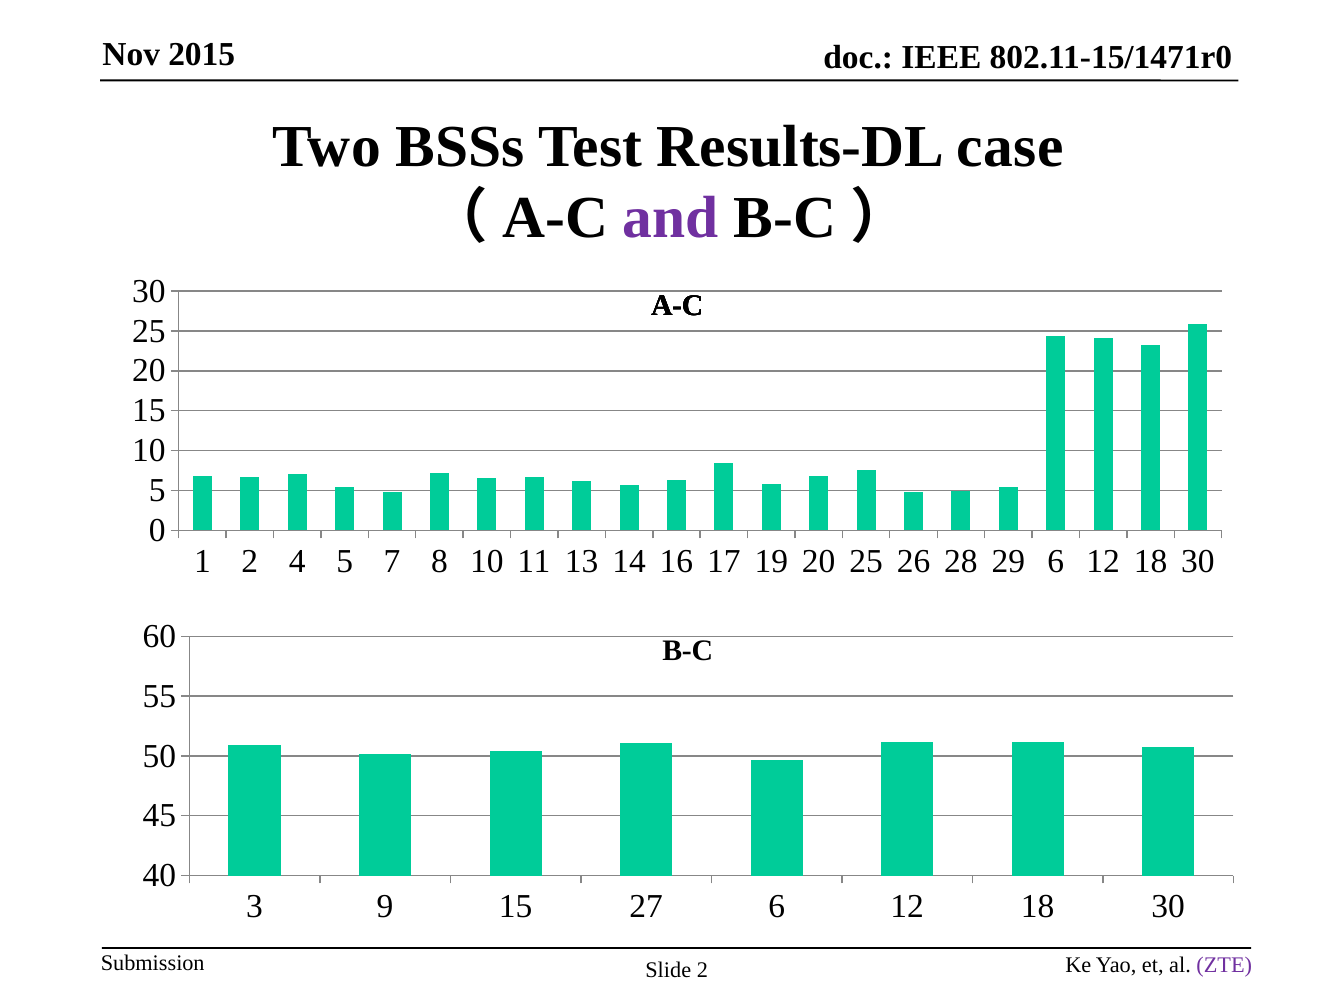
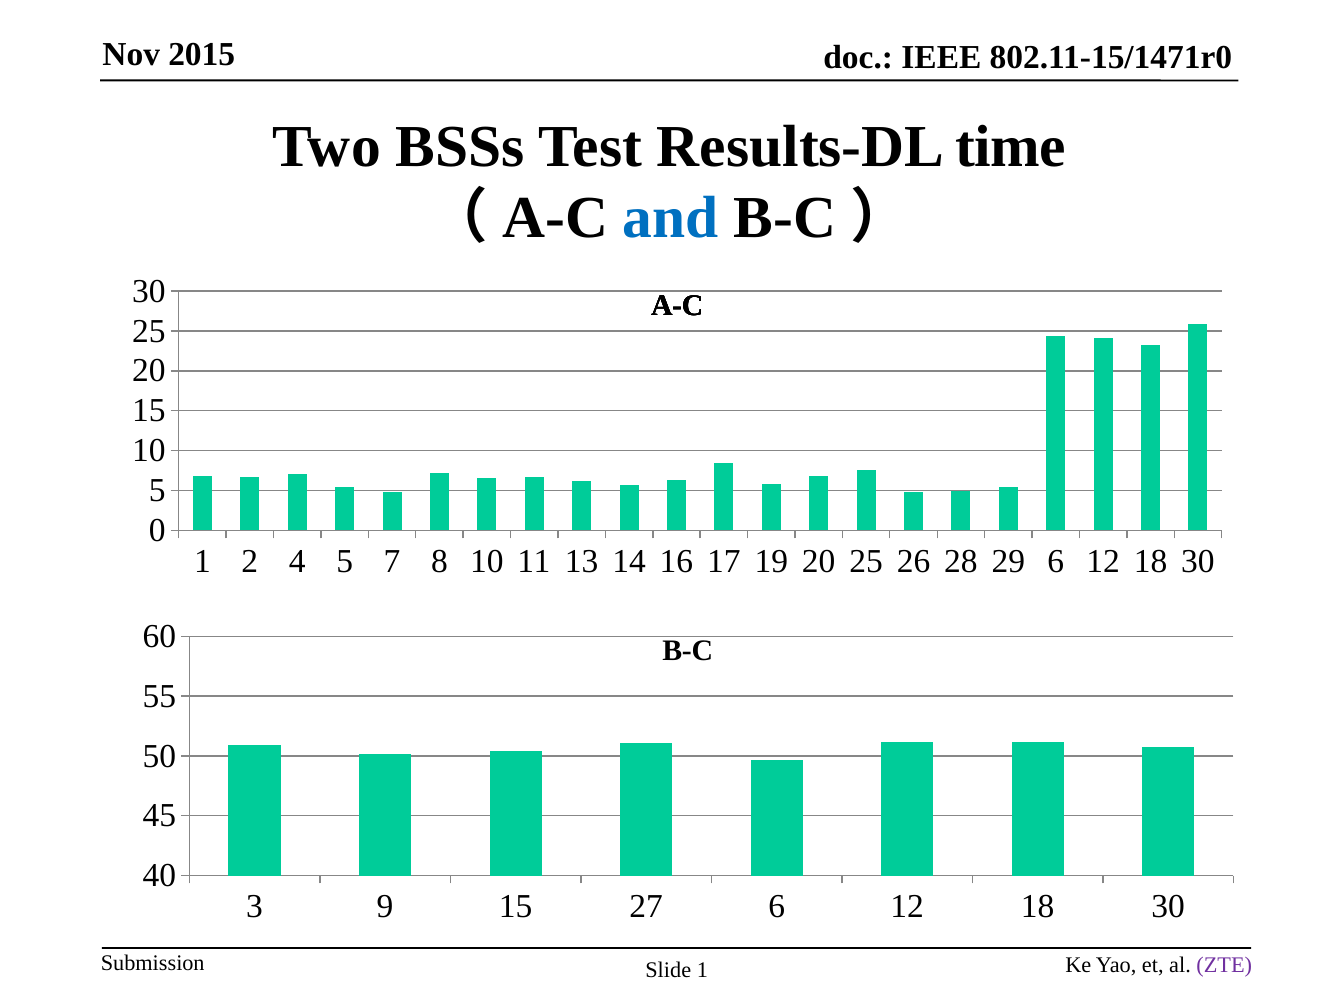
case: case -> time (1011, 147)
and colour: purple -> blue (671, 218)
Slide 2: 2 -> 1 (702, 970)
